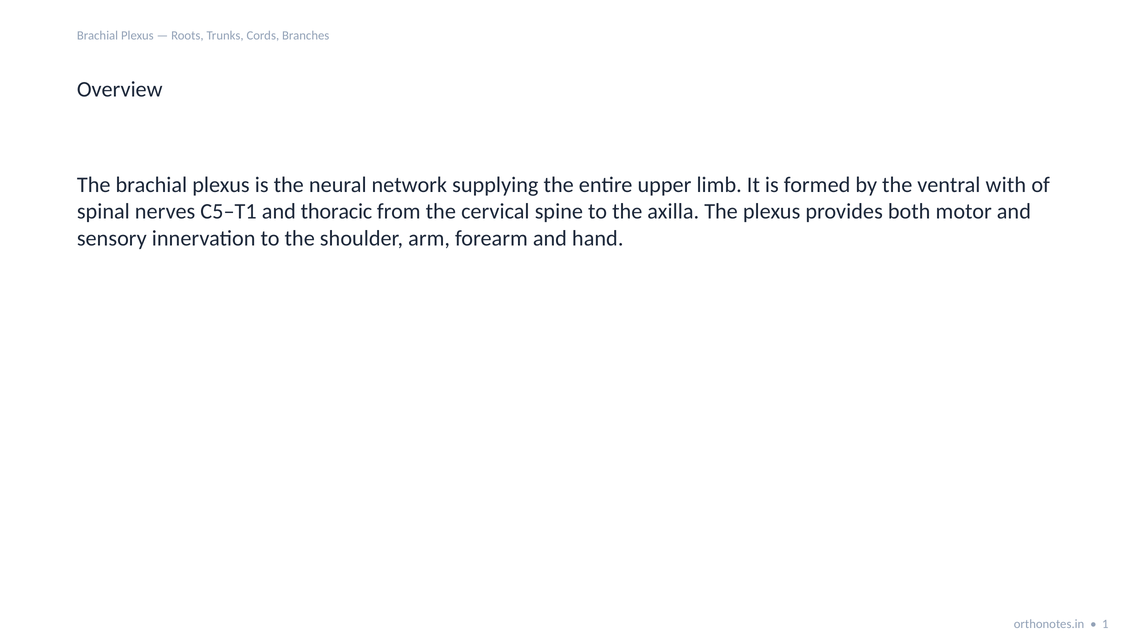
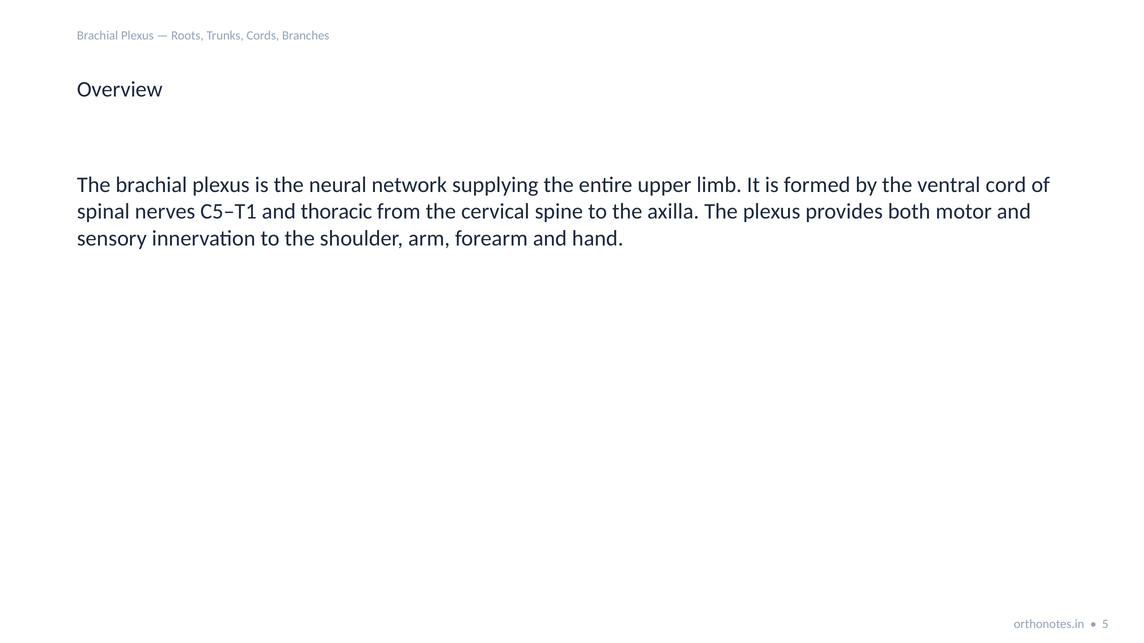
with: with -> cord (1006, 185)
1: 1 -> 5 (1105, 624)
